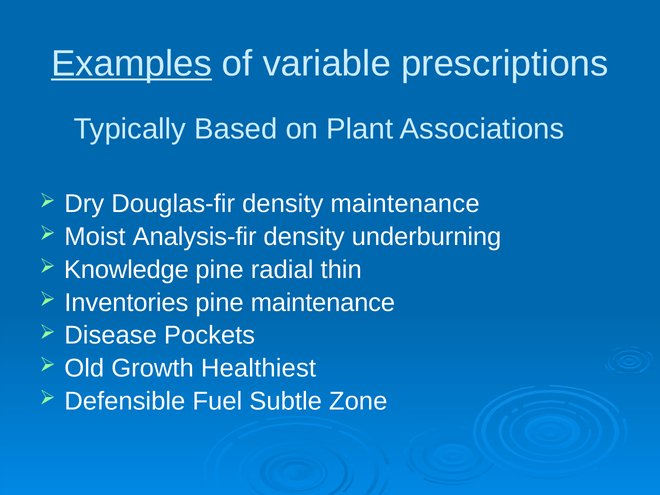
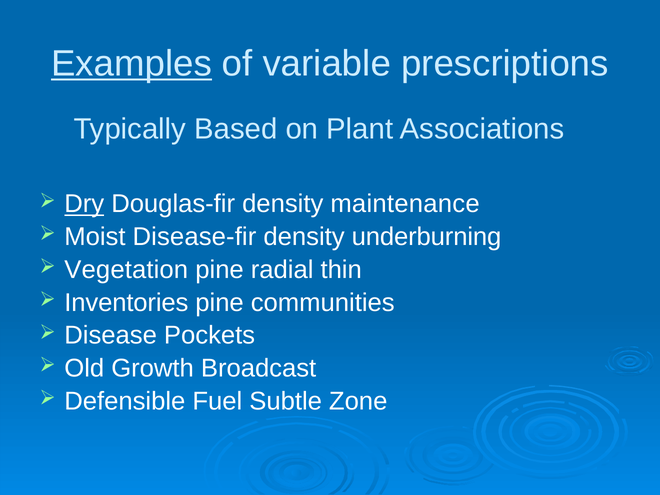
Dry underline: none -> present (84, 204)
Analysis-fir: Analysis-fir -> Disease-fir (194, 237)
Knowledge: Knowledge -> Vegetation (126, 270)
pine maintenance: maintenance -> communities (323, 303)
Healthiest: Healthiest -> Broadcast (259, 368)
